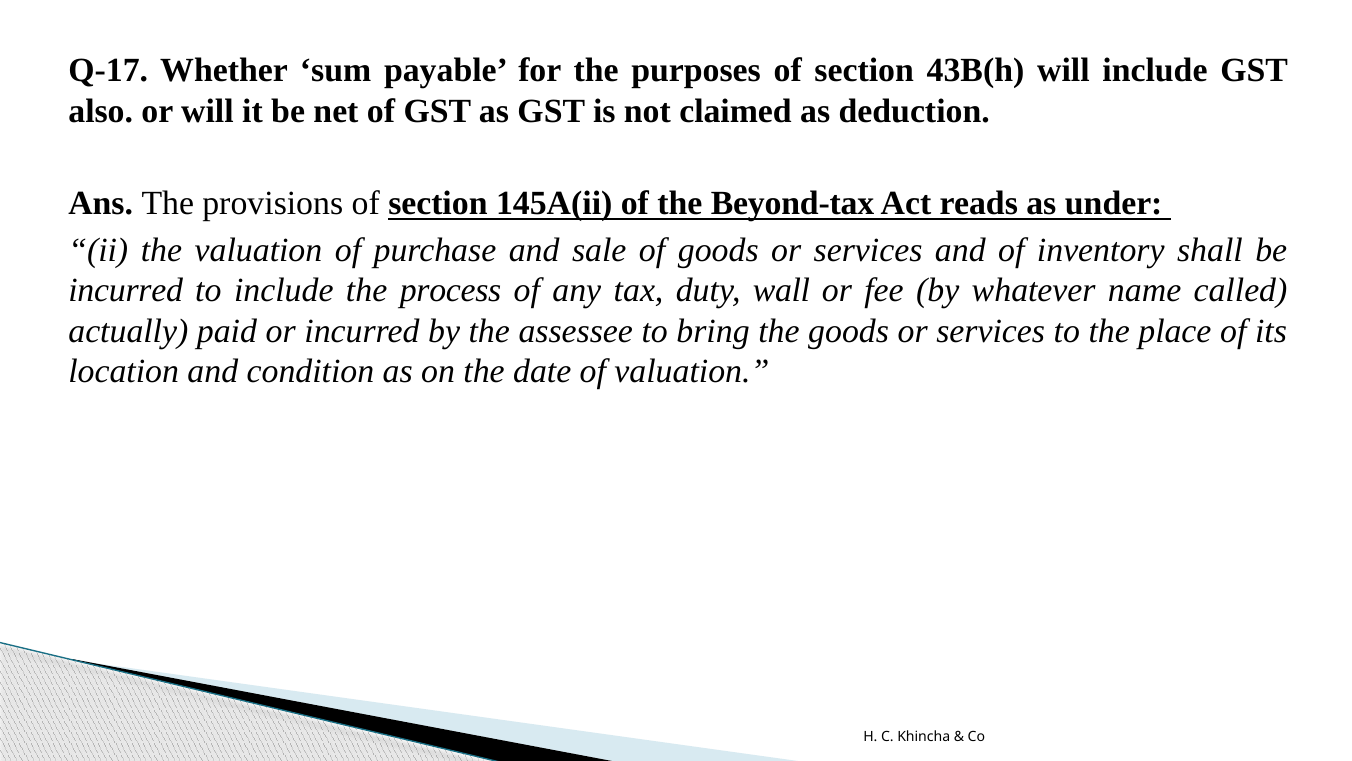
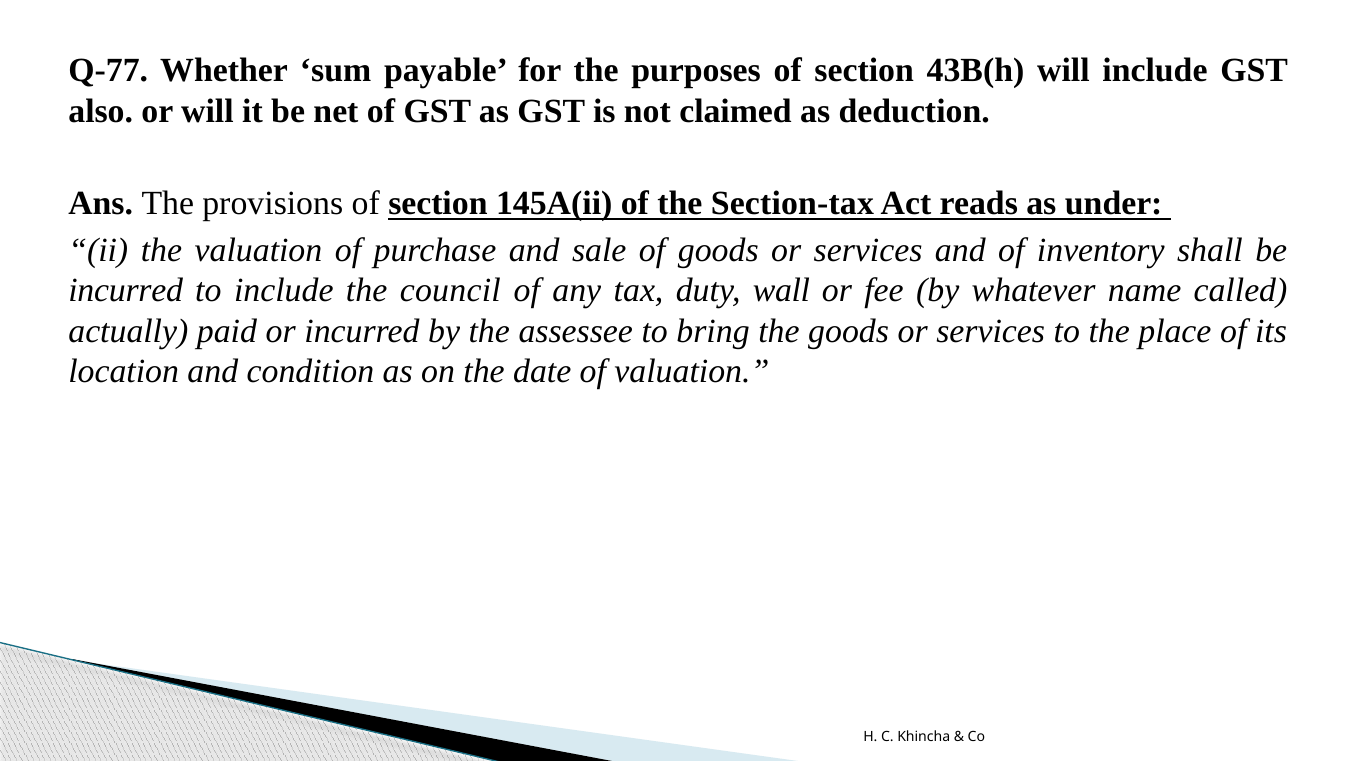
Q-17: Q-17 -> Q-77 (108, 71)
Beyond-tax: Beyond-tax -> Section-tax (792, 204)
process: process -> council (450, 290)
